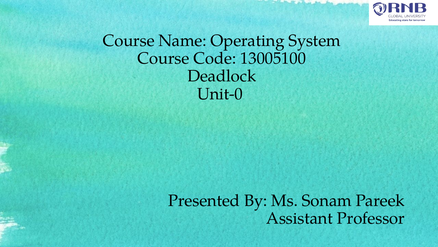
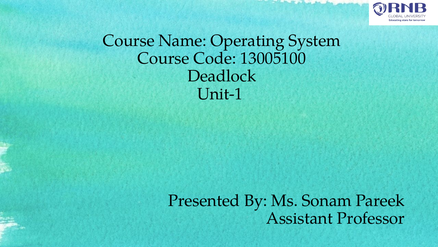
Unit-0: Unit-0 -> Unit-1 (220, 94)
